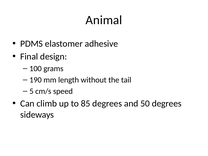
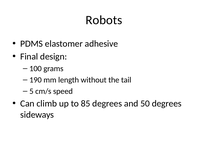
Animal: Animal -> Robots (104, 20)
